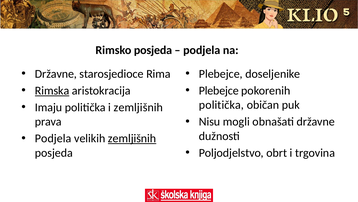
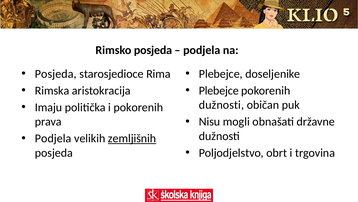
Državne: Državne -> Posjeda (56, 74)
Rimska underline: present -> none (52, 90)
politička: politička -> dužnosti (221, 105)
i zemljišnih: zemljišnih -> pokorenih (138, 107)
